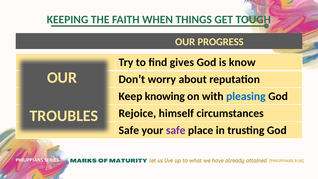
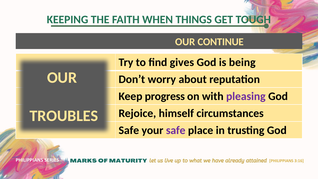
PROGRESS: PROGRESS -> CONTINUE (221, 42)
know: know -> being (242, 62)
knowing: knowing -> progress (165, 96)
pleasing colour: blue -> purple (246, 96)
